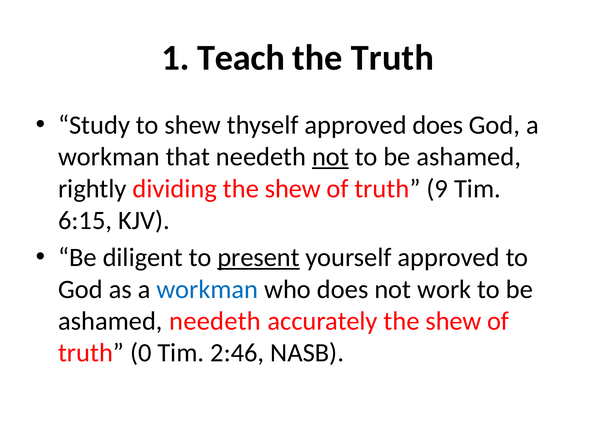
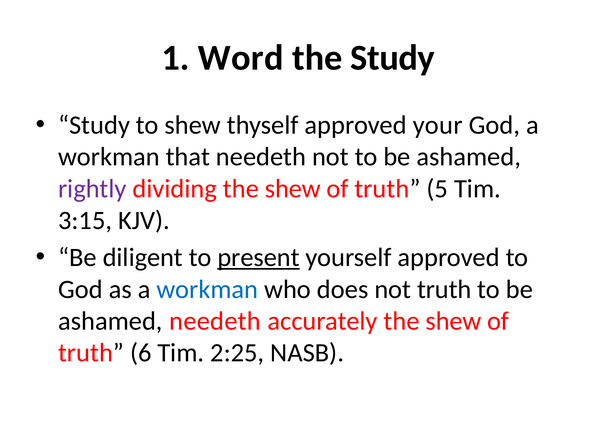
Teach: Teach -> Word (241, 58)
the Truth: Truth -> Study (393, 58)
approved does: does -> your (438, 125)
not underline: present -> none (330, 157)
rightly colour: black -> purple (92, 189)
9: 9 -> 5 (437, 189)
6:15: 6:15 -> 3:15 (85, 220)
not work: work -> truth (444, 289)
0: 0 -> 6 (141, 353)
2:46: 2:46 -> 2:25 (237, 353)
